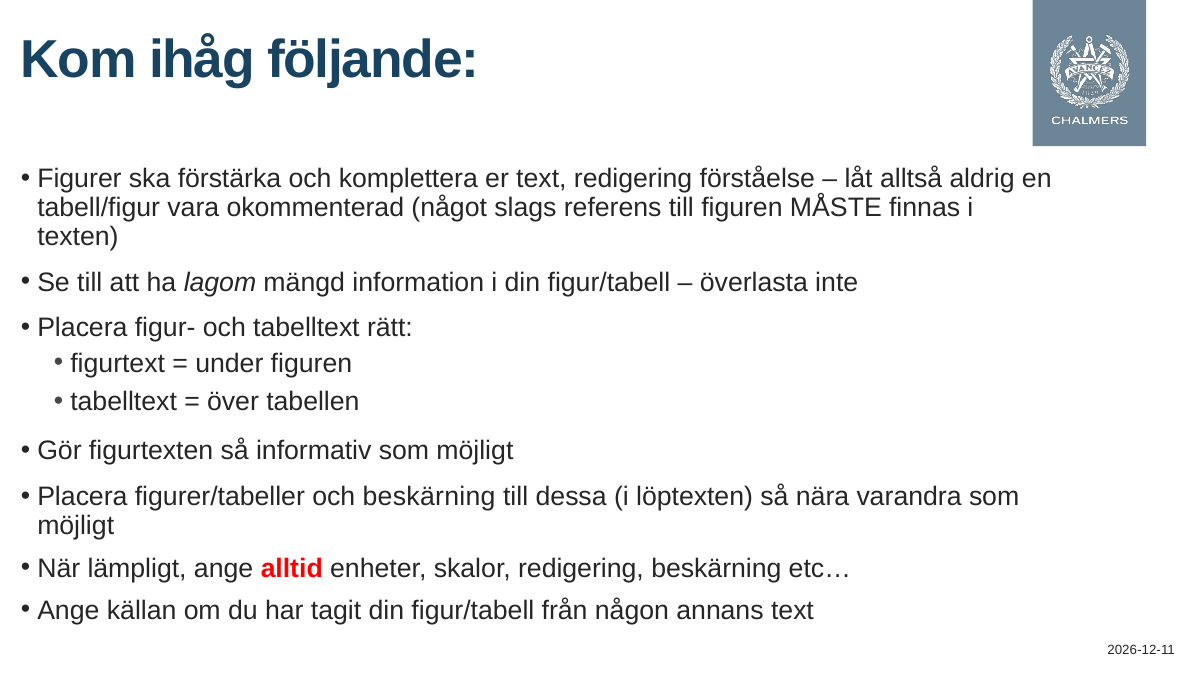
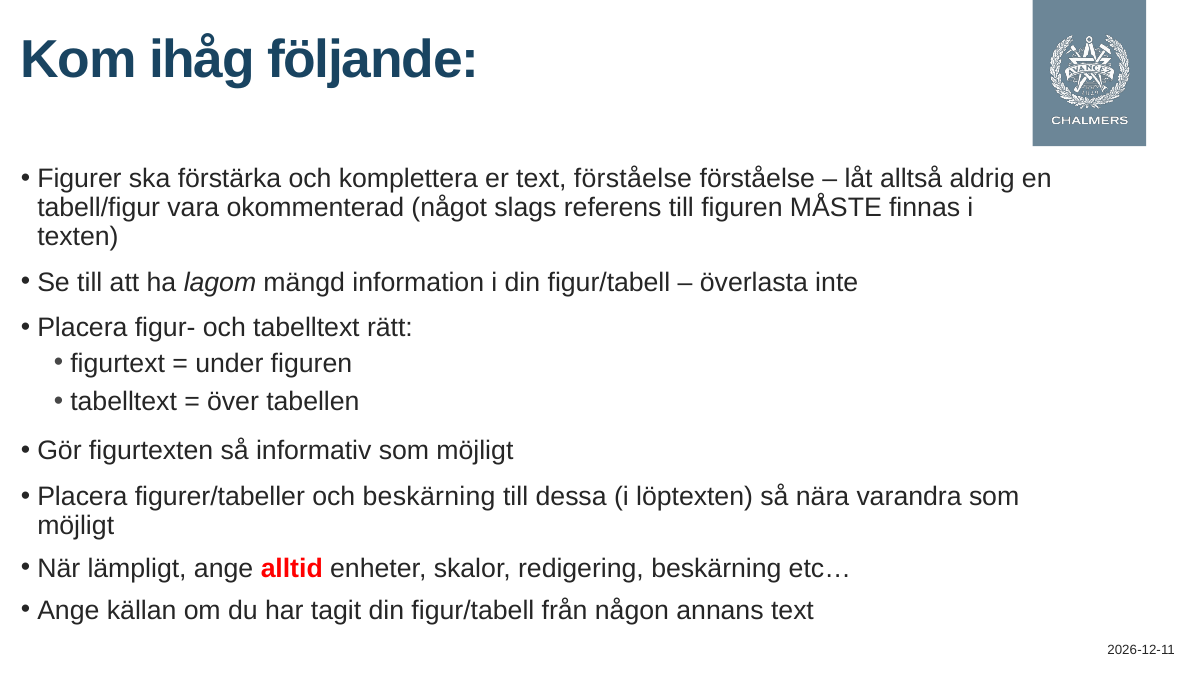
text redigering: redigering -> förståelse (633, 179)
